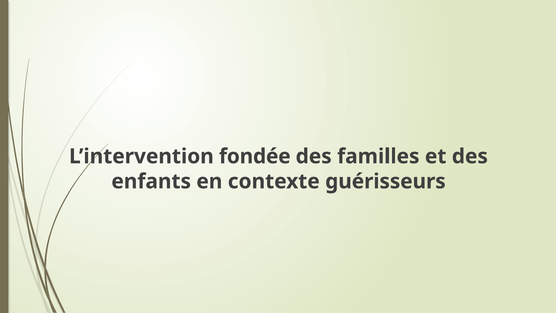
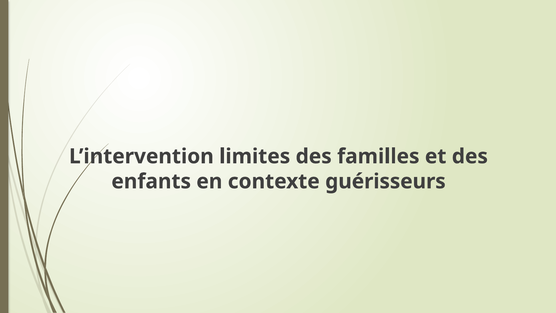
fondée: fondée -> limites (255, 156)
